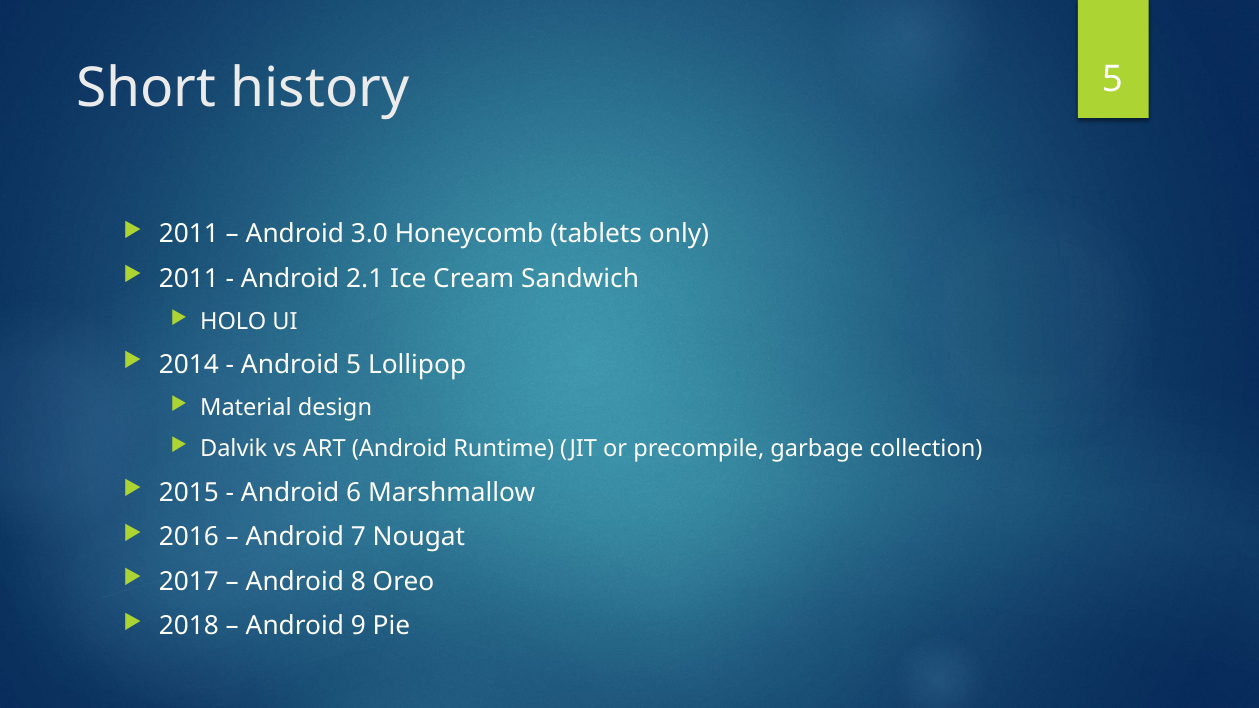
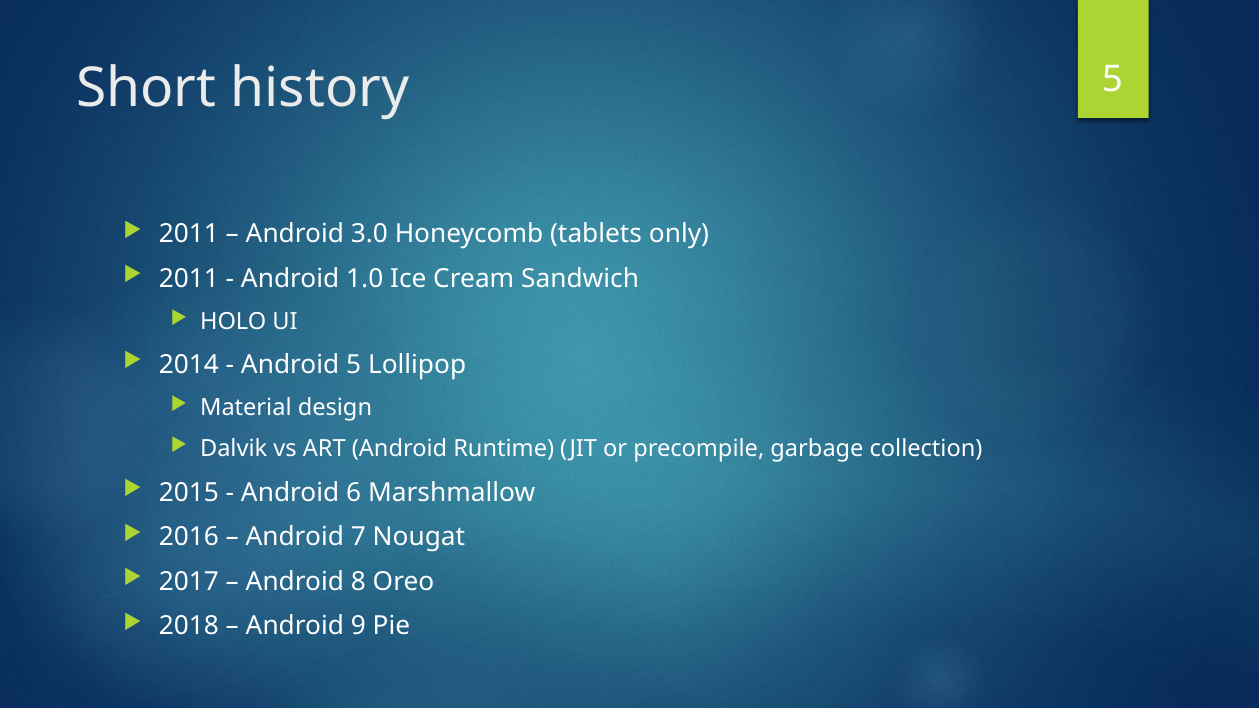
2.1: 2.1 -> 1.0 (365, 279)
